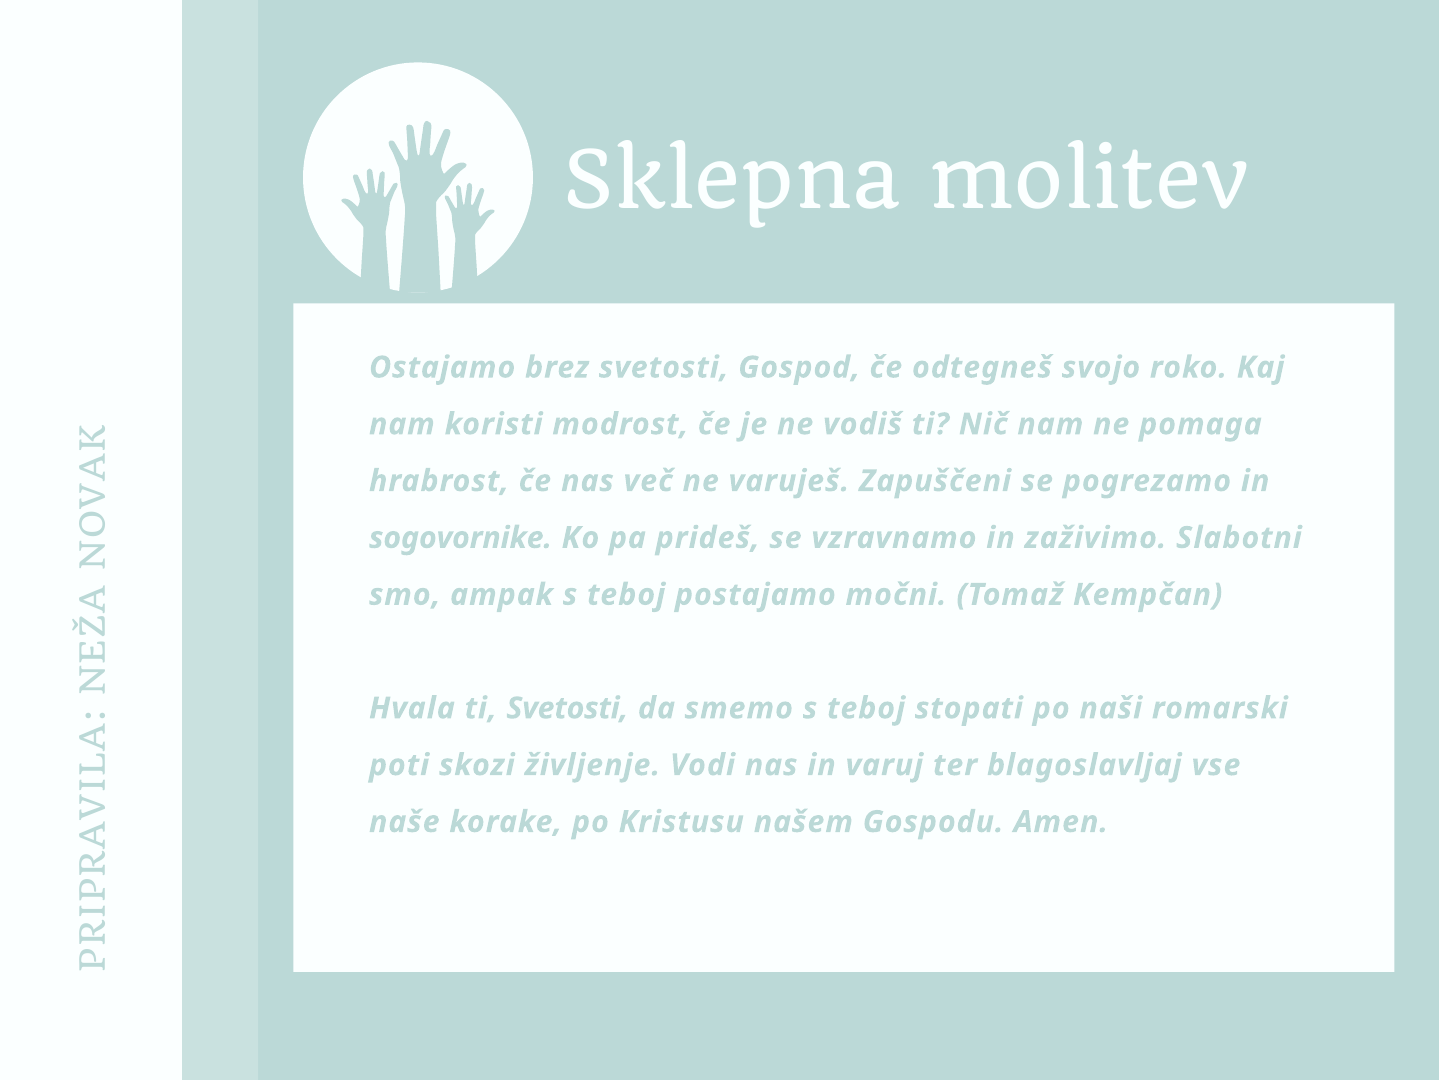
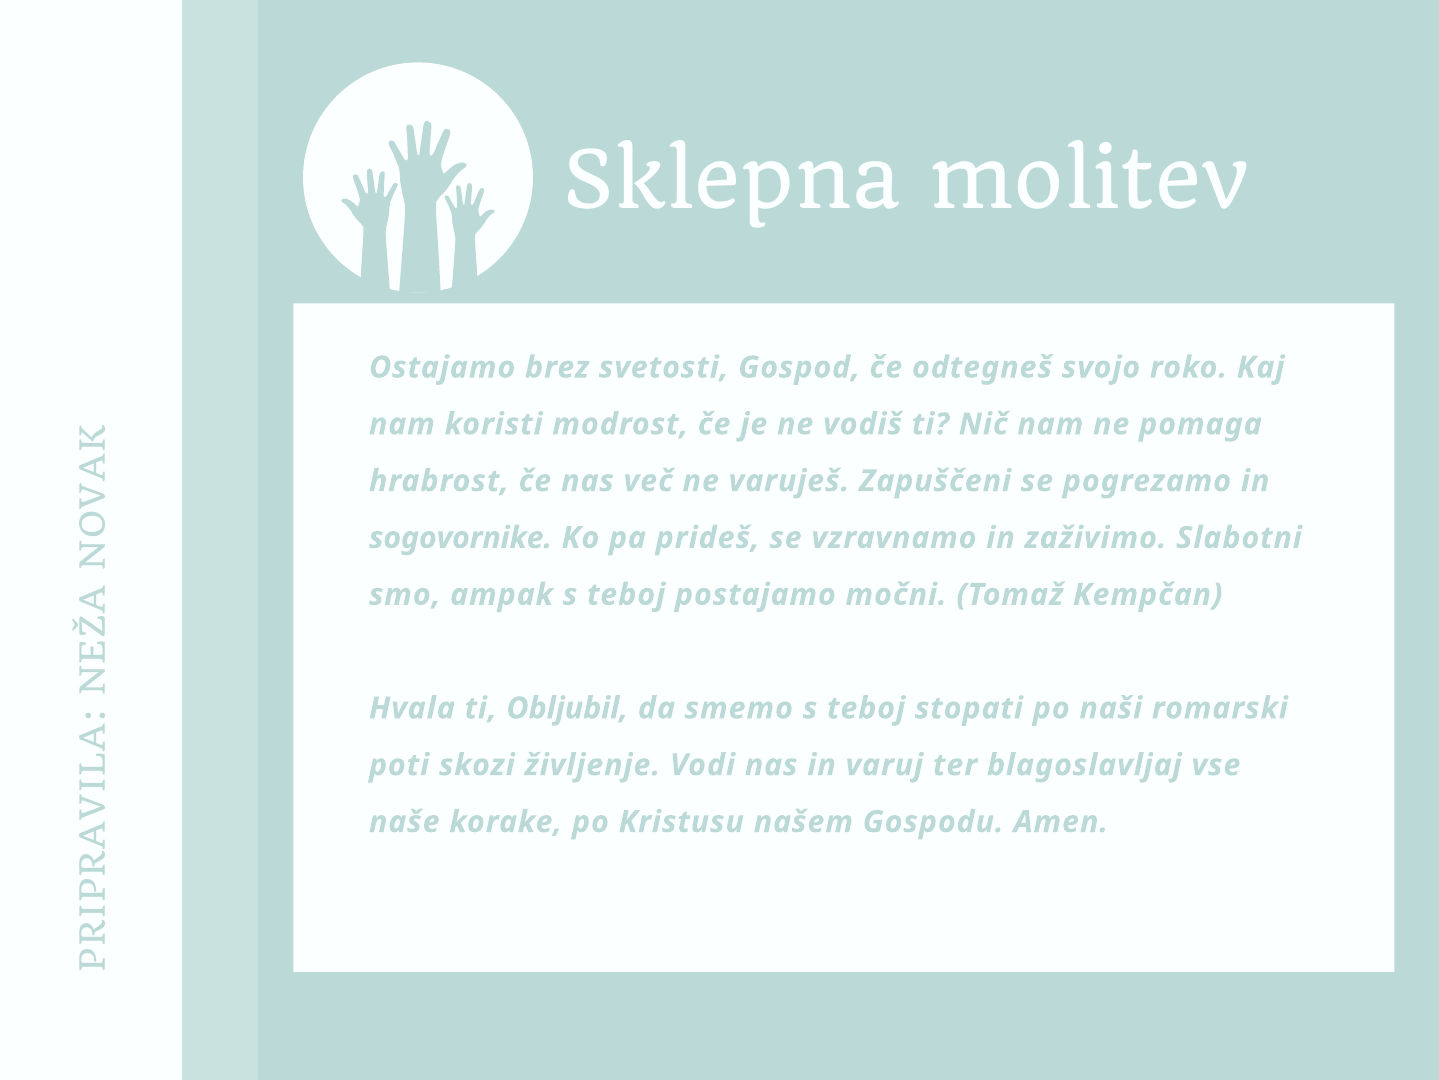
ti Svetosti: Svetosti -> Obljubil (567, 708)
